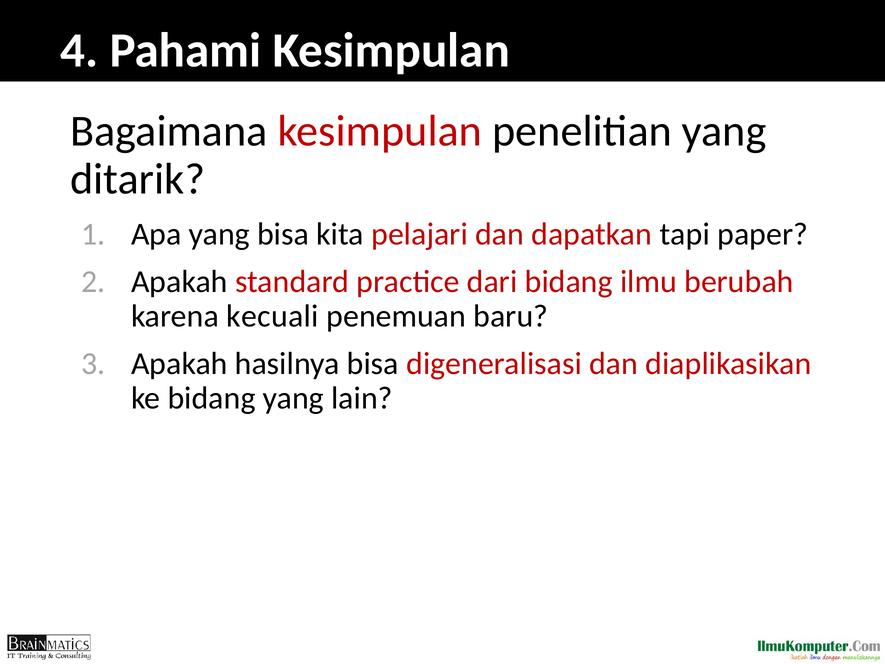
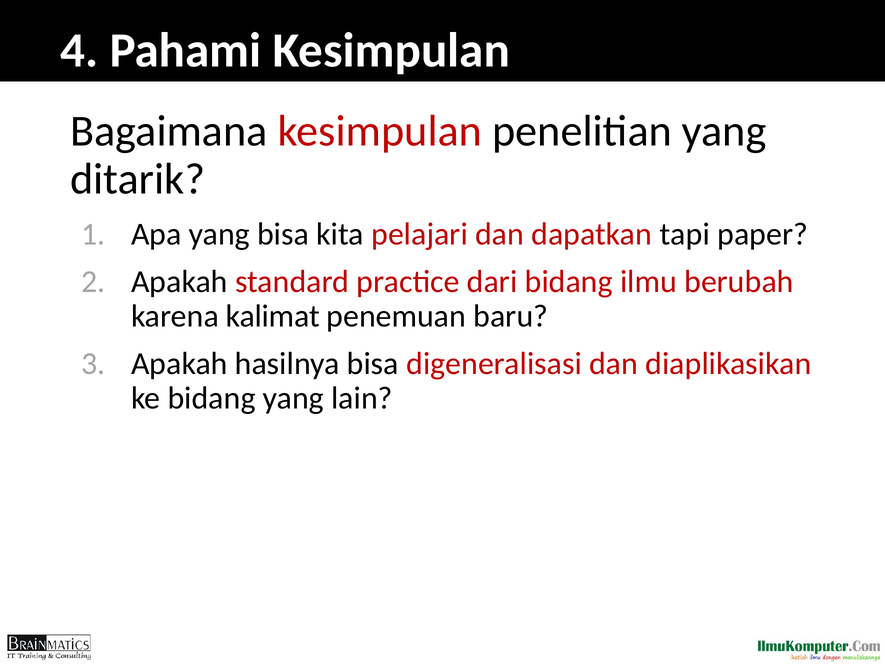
kecuali: kecuali -> kalimat (273, 316)
